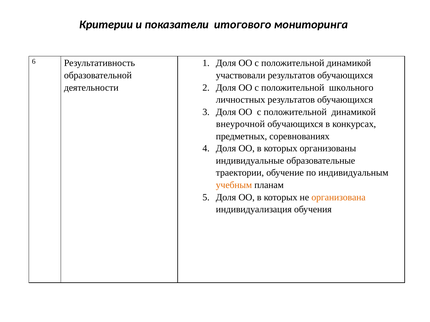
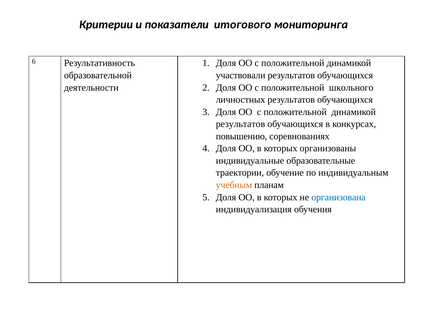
внеурочной: внеурочной -> результатов (240, 124)
предметных: предметных -> повышению (241, 136)
организована colour: orange -> blue (339, 198)
